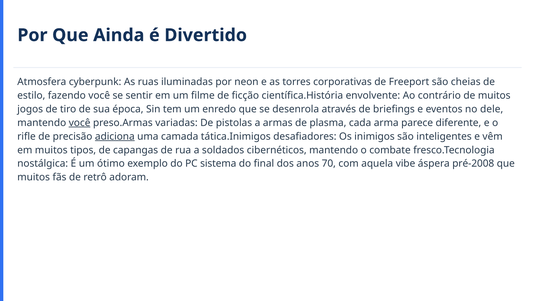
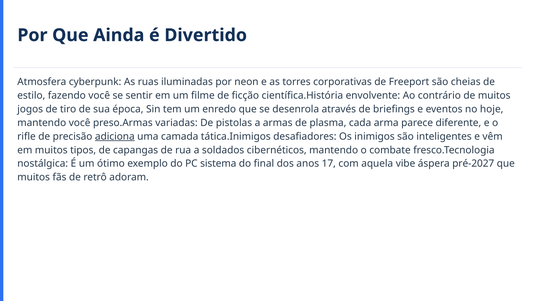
dele: dele -> hoje (492, 109)
você underline: present -> none (80, 123)
70: 70 -> 17 (329, 164)
pré-2008: pré-2008 -> pré-2027 (473, 164)
